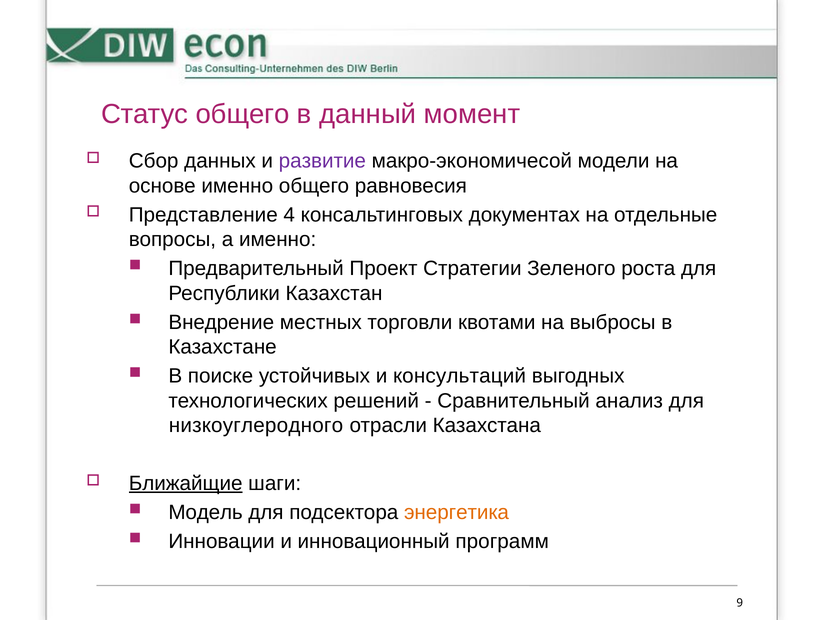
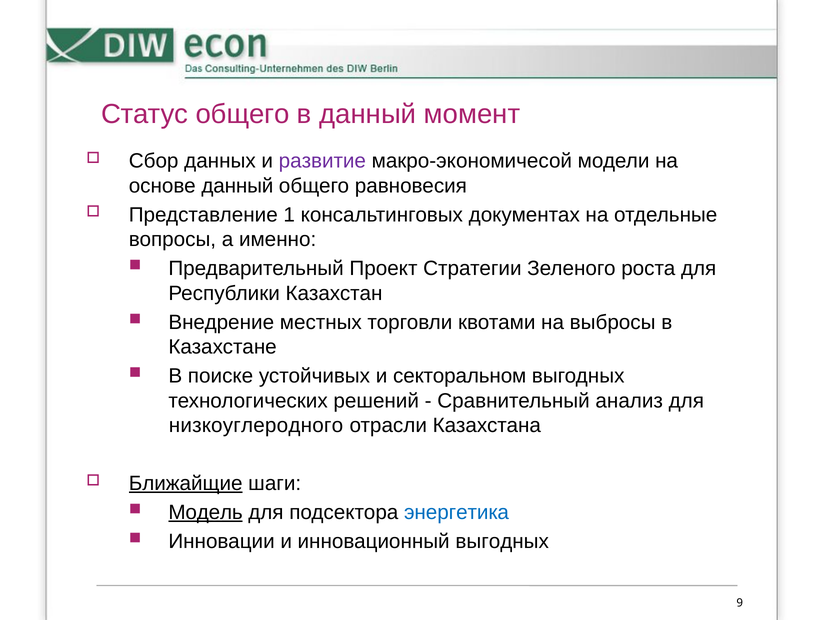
основе именно: именно -> данный (237, 186)
4: 4 -> 1 (289, 215)
консультаций: консультаций -> секторальном (460, 376)
Модель underline: none -> present (206, 513)
энергетика colour: orange -> blue (456, 513)
инновационный программ: программ -> выгодных (502, 542)
